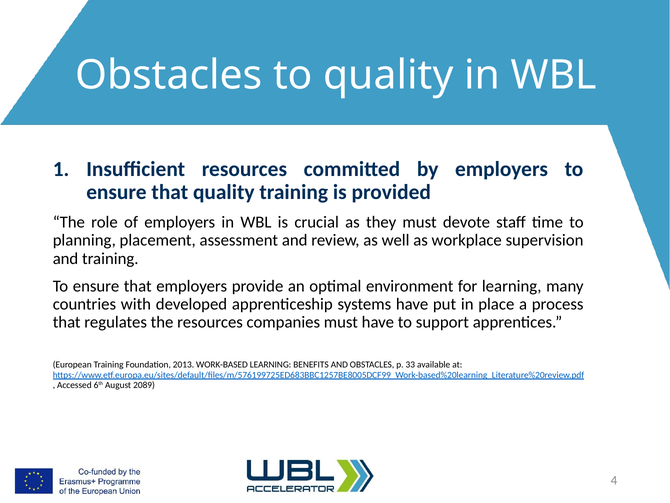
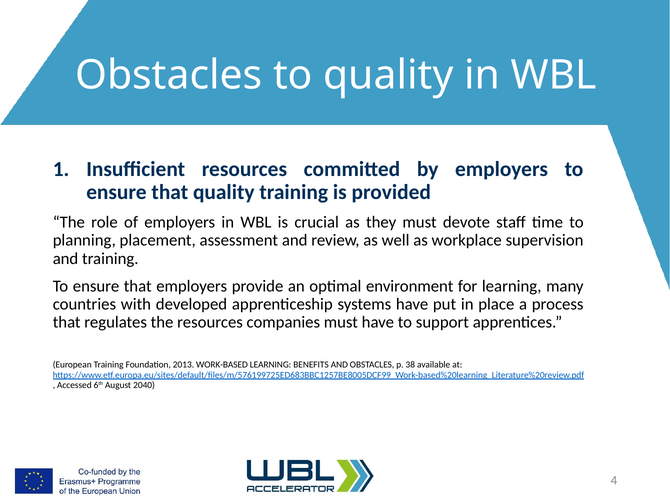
33: 33 -> 38 (410, 365)
2089: 2089 -> 2040 (144, 385)
